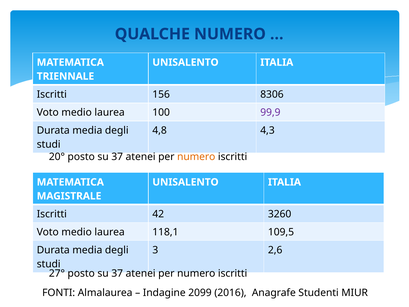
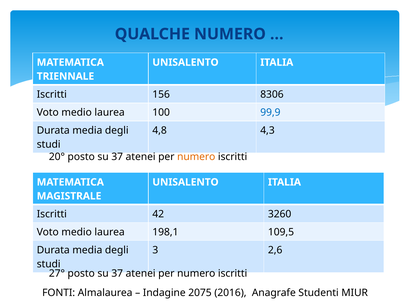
99,9 colour: purple -> blue (270, 112)
118,1: 118,1 -> 198,1 (165, 232)
2099: 2099 -> 2075 (200, 293)
